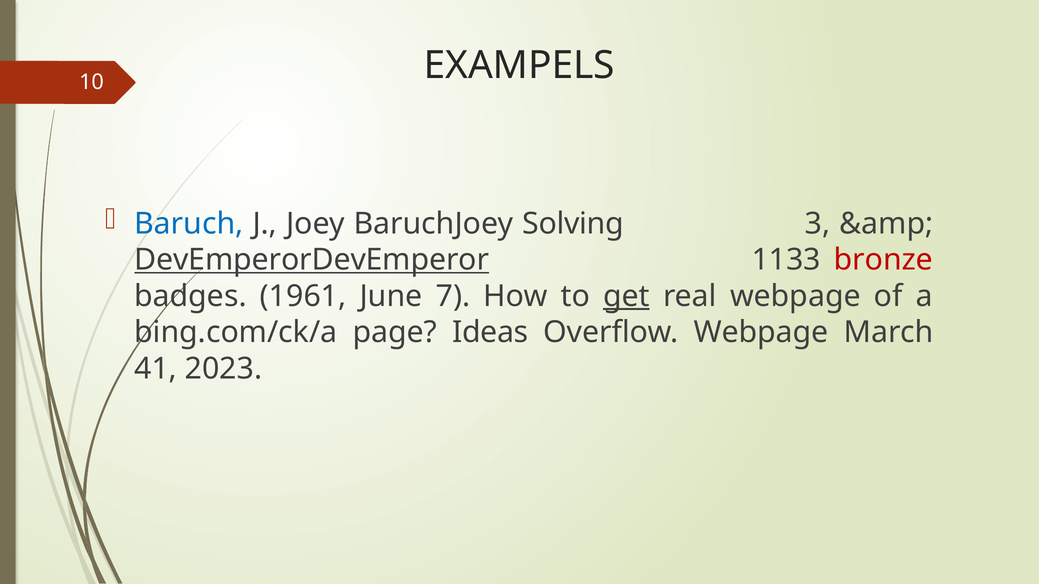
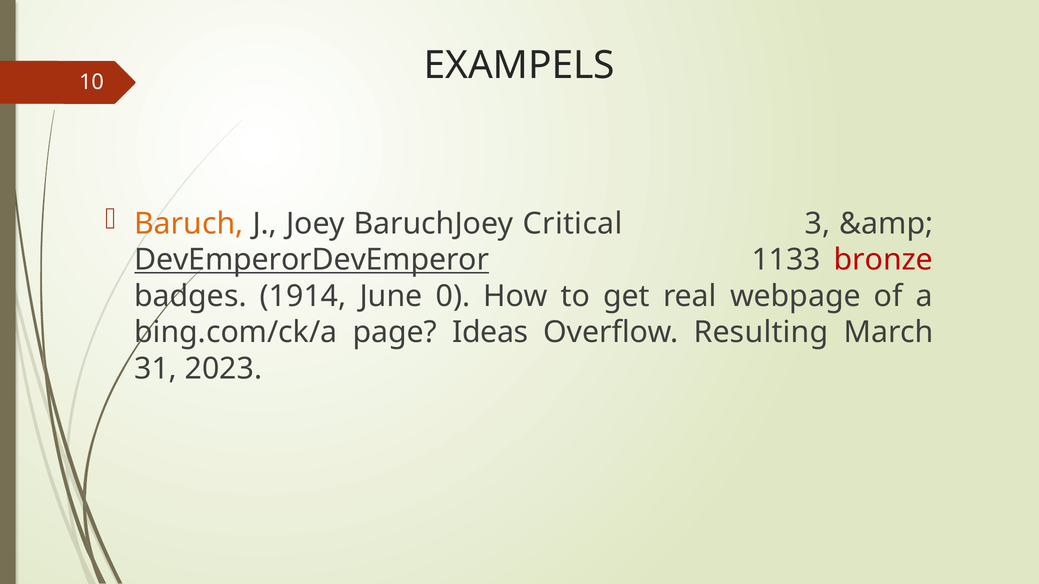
Baruch colour: blue -> orange (189, 224)
Solving: Solving -> Critical (573, 224)
1961: 1961 -> 1914 (303, 296)
7: 7 -> 0 (453, 296)
get underline: present -> none (626, 296)
Overflow Webpage: Webpage -> Resulting (761, 333)
41: 41 -> 31 (156, 369)
